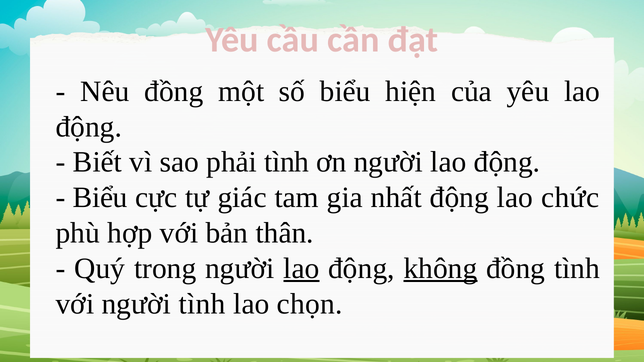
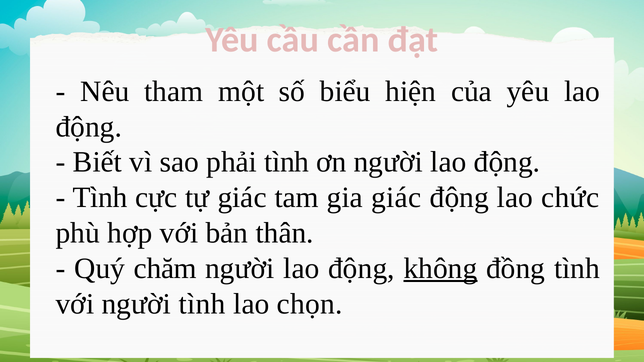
Nêu đồng: đồng -> tham (174, 92)
Biểu: Biểu -> Tình (100, 198)
gia nhất: nhất -> giác (396, 198)
trong: trong -> chăm (165, 269)
lao underline: present -> none (301, 269)
